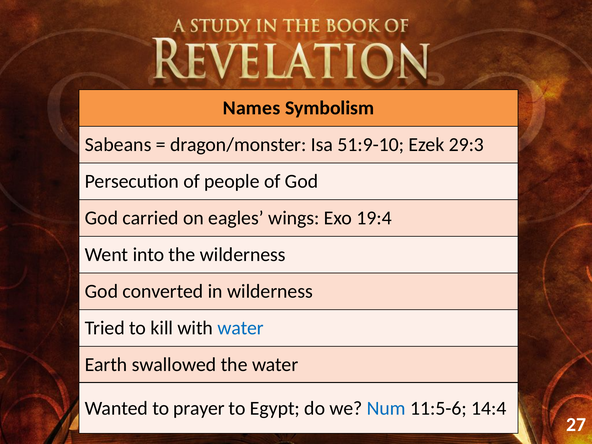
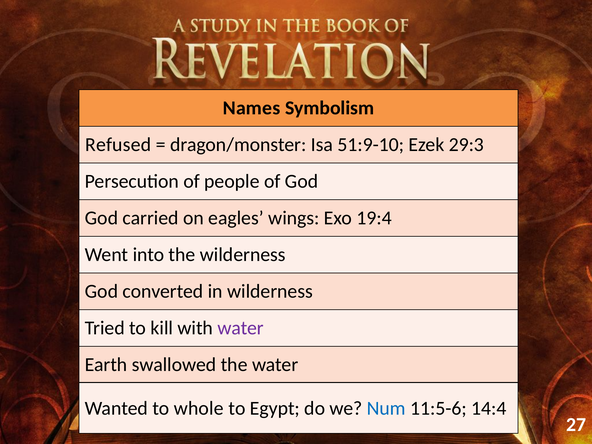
Sabeans: Sabeans -> Refused (118, 145)
water colour: blue -> purple (241, 328)
prayer: prayer -> whole (199, 408)
